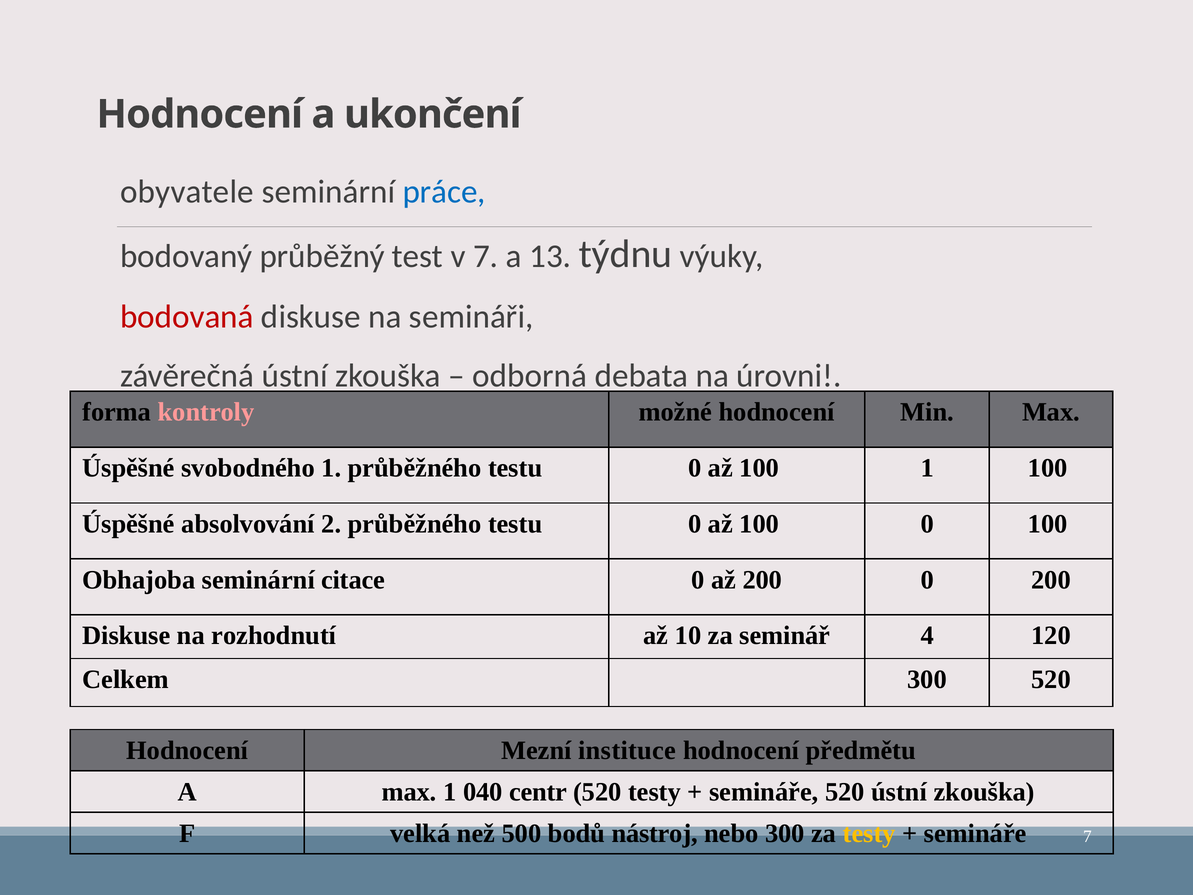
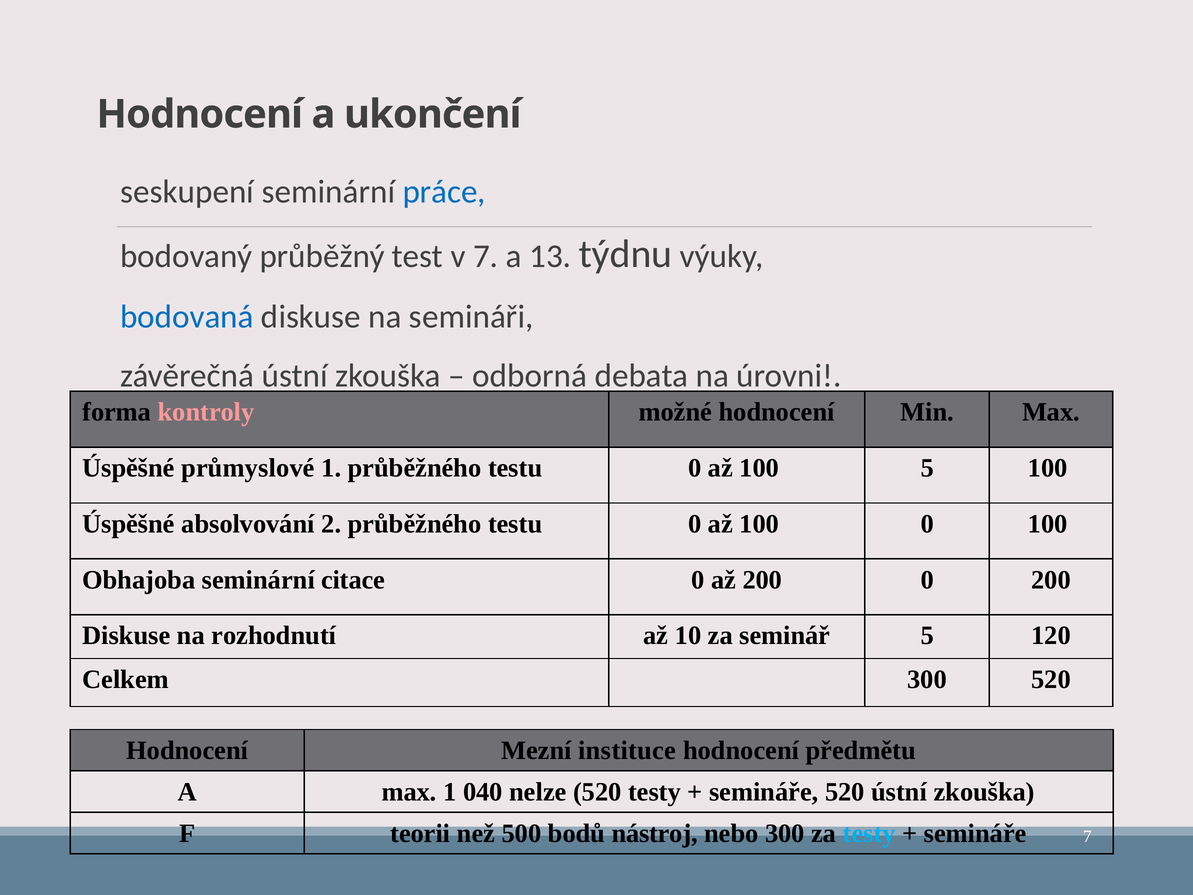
obyvatele: obyvatele -> seskupení (187, 192)
bodovaná colour: red -> blue (187, 317)
svobodného: svobodného -> průmyslové (248, 468)
100 1: 1 -> 5 (927, 468)
seminář 4: 4 -> 5 (927, 636)
centr: centr -> nelze (538, 792)
velká: velká -> teorii (420, 833)
testy colour: yellow -> light blue (869, 833)
